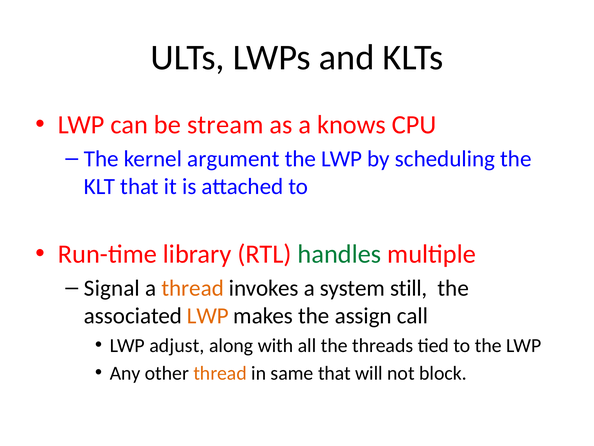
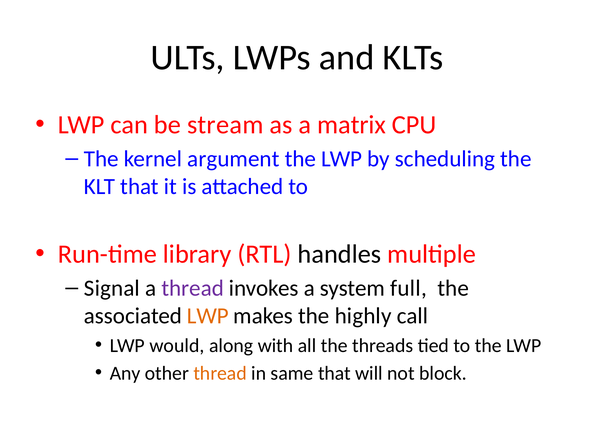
knows: knows -> matrix (352, 125)
handles colour: green -> black (339, 254)
thread colour: orange -> purple (193, 288)
still: still -> full (409, 288)
assign: assign -> highly (363, 316)
adjust: adjust -> would (177, 345)
